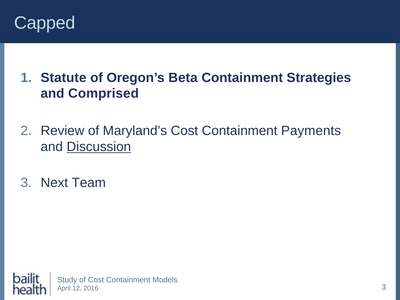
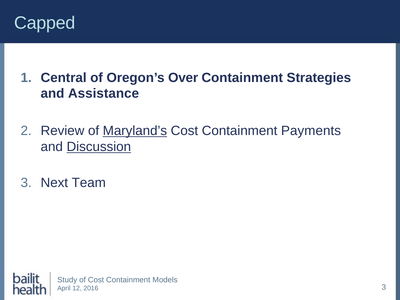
Statute: Statute -> Central (64, 78)
Beta: Beta -> Over (183, 78)
Comprised: Comprised -> Assistance (104, 94)
Maryland’s underline: none -> present (135, 131)
